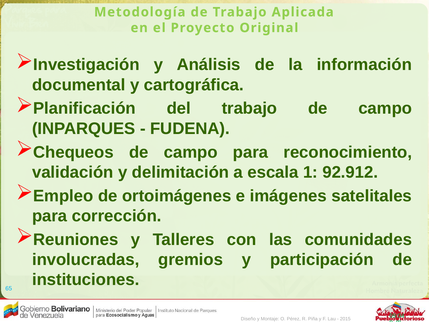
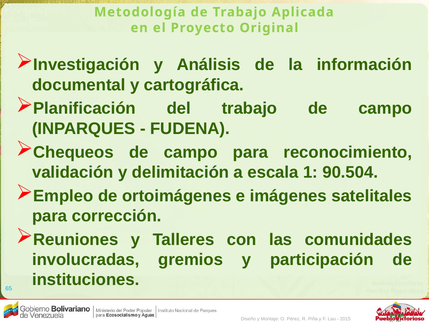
92.912: 92.912 -> 90.504 (350, 172)
